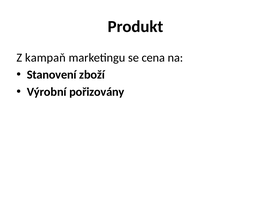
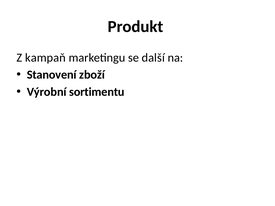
cena: cena -> další (153, 58)
pořizovány: pořizovány -> sortimentu (97, 92)
